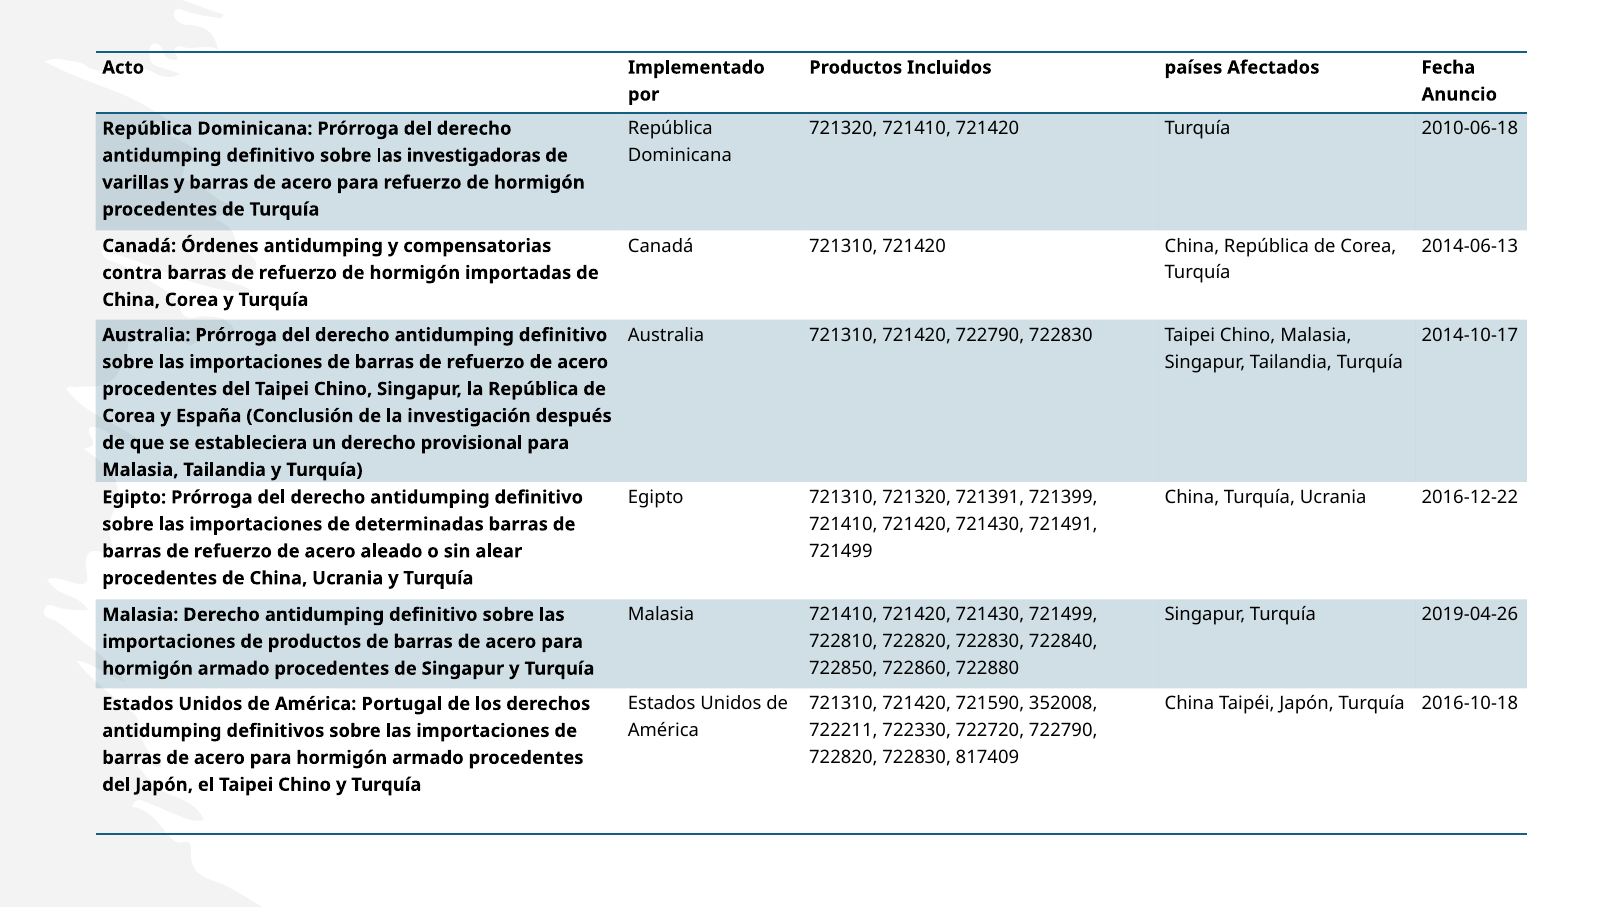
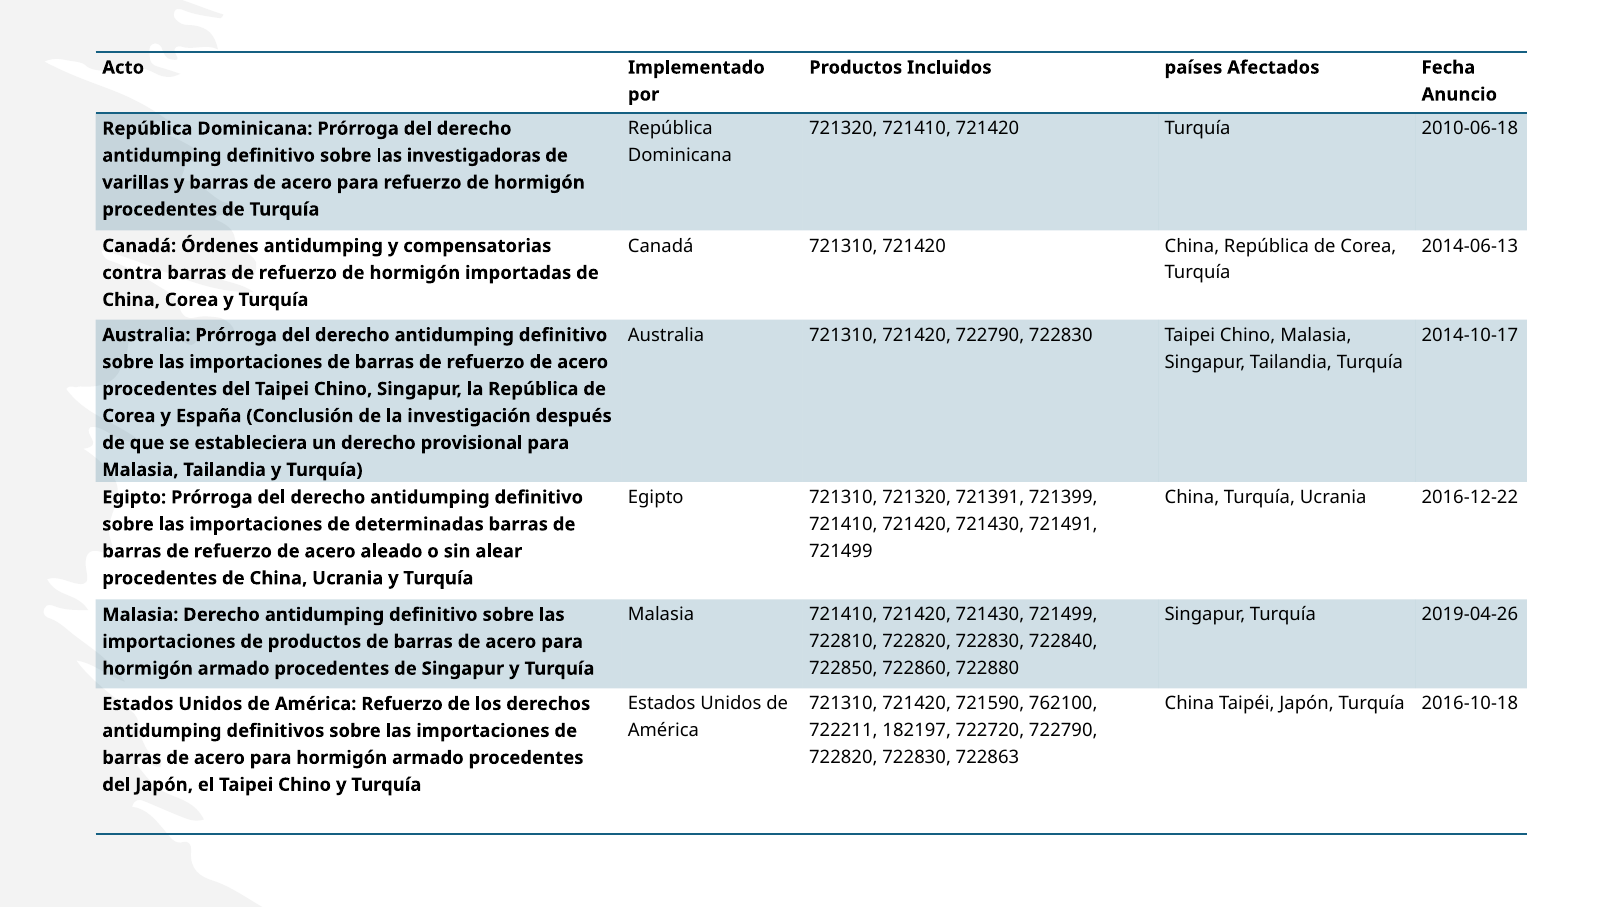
352008: 352008 -> 762100 (1063, 704)
América Portugal: Portugal -> Refuerzo (402, 704)
722330: 722330 -> 182197 (917, 731)
817409: 817409 -> 722863 (987, 758)
